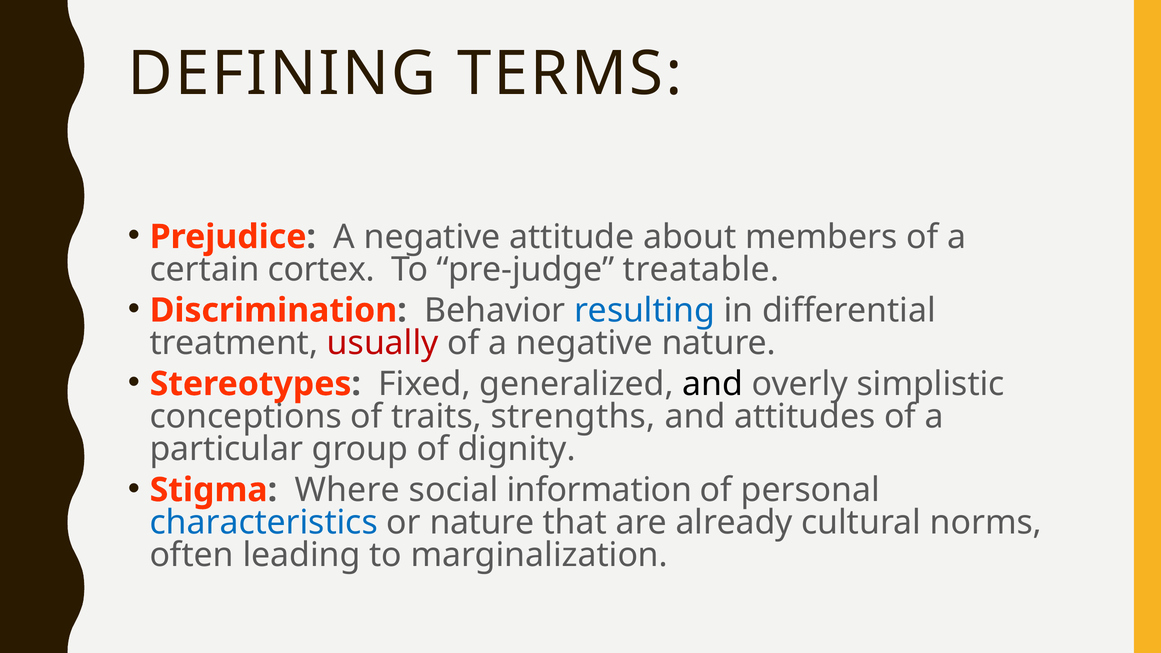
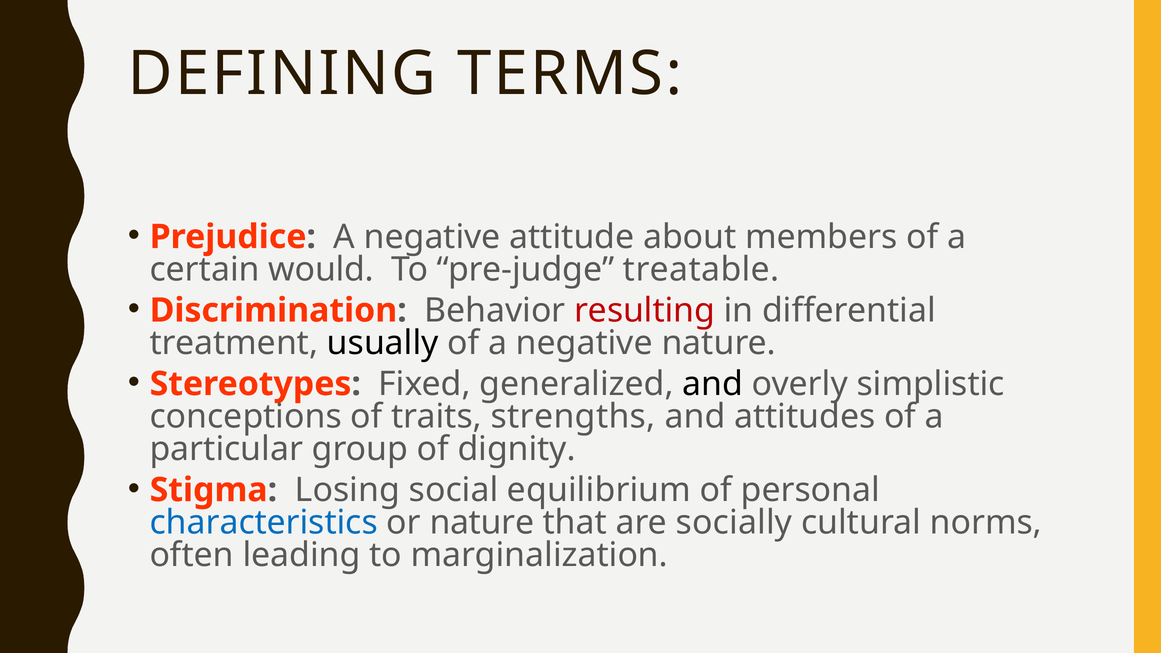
cortex: cortex -> would (321, 269)
resulting colour: blue -> red (645, 310)
usually colour: red -> black (383, 343)
Where: Where -> Losing (347, 490)
information: information -> equilibrium (599, 490)
already: already -> socially (734, 523)
